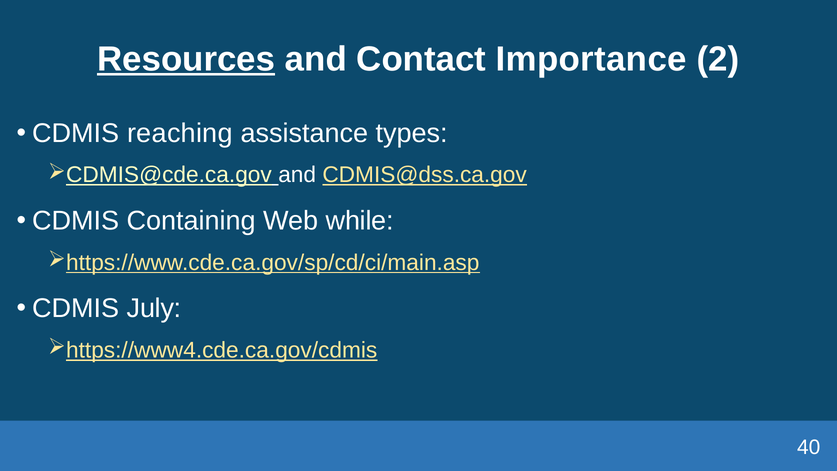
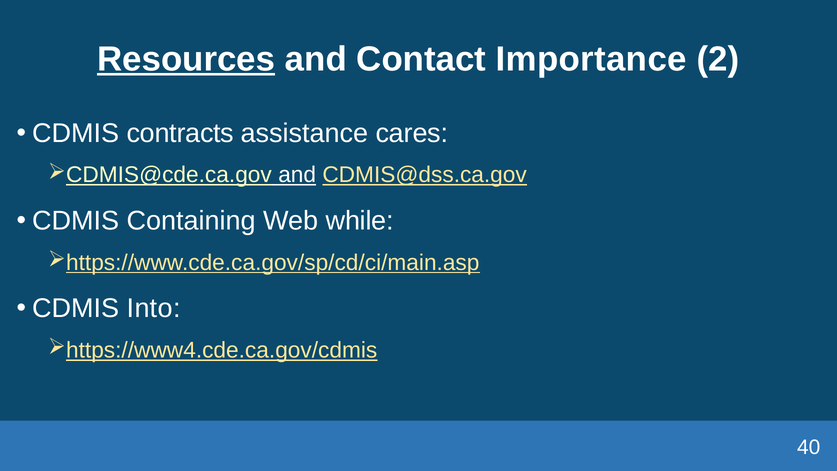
reaching: reaching -> contracts (180, 133)
types: types -> cares (412, 133)
and underline: none -> present (297, 175)
July: July -> Into (154, 308)
